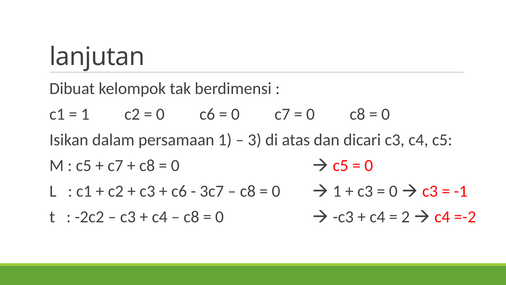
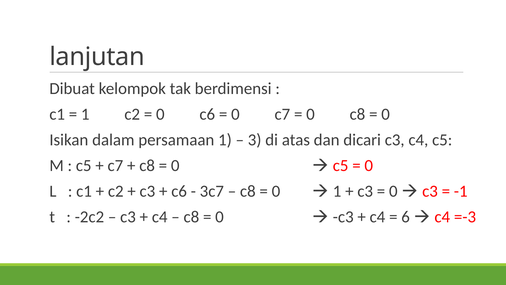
2: 2 -> 6 (406, 217)
=-2: =-2 -> =-3 (465, 217)
